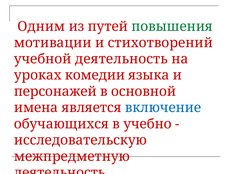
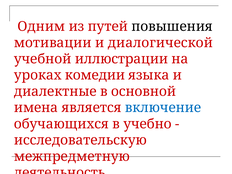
повышения colour: green -> black (172, 26)
стихотворений: стихотворений -> диалогической (160, 43)
учебной деятельность: деятельность -> иллюстрации (121, 59)
персонажей: персонажей -> диалектные (55, 91)
